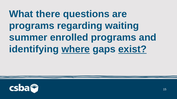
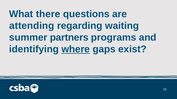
programs: programs -> attending (32, 26)
enrolled: enrolled -> partners (69, 38)
exist underline: present -> none (132, 49)
